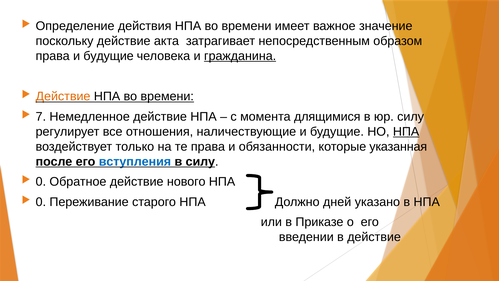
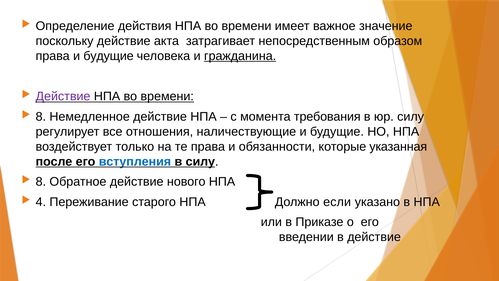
Действие colour: orange -> purple (63, 96)
7: 7 -> 8 (41, 117)
длящимися: длящимися -> требования (327, 117)
НПА underline: present -> none (406, 131)
0: 0 -> 8 (41, 182)
0: 0 -> 4 (41, 202)
дней: дней -> если (337, 202)
